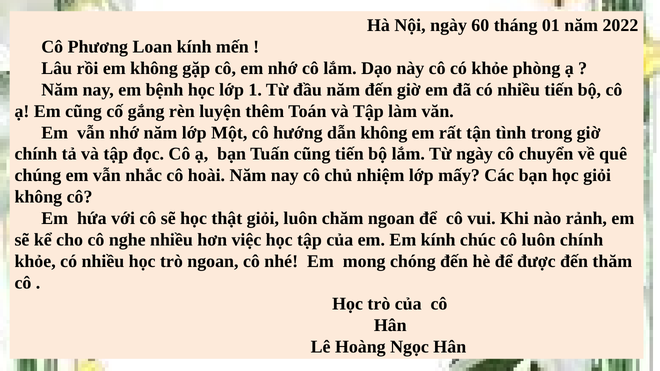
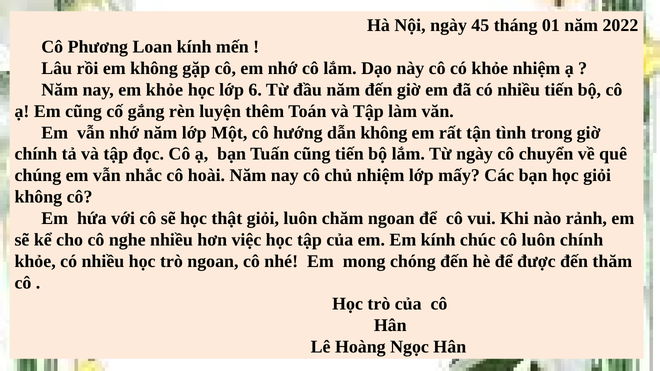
60: 60 -> 45 (480, 26)
khỏe phòng: phòng -> nhiệm (536, 68)
em bệnh: bệnh -> khỏe (164, 90)
1: 1 -> 6 (255, 90)
